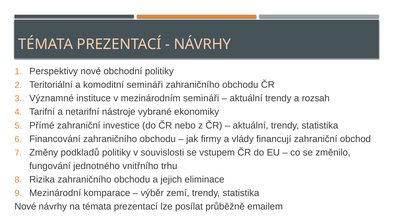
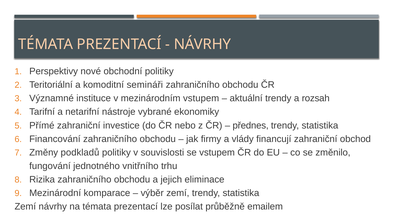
mezinárodním semináři: semináři -> vstupem (201, 98)
aktuální: aktuální -> přednes (251, 125)
Nové: Nové -> Zemí (25, 207)
